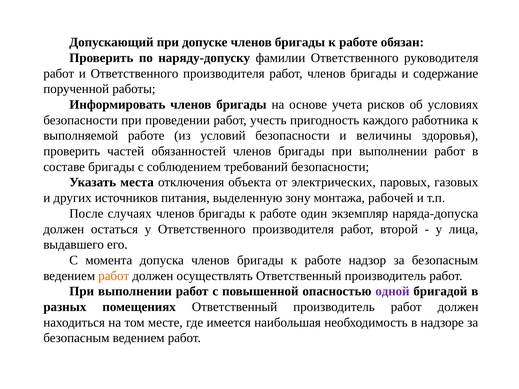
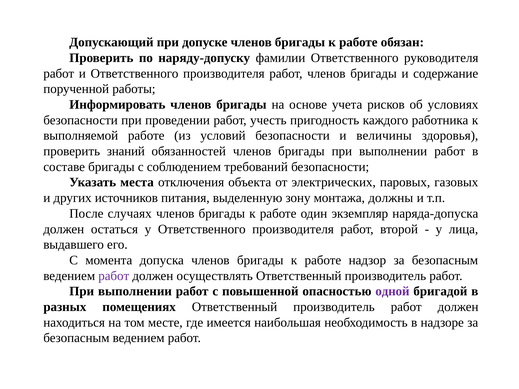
частей: частей -> знаний (126, 151)
рабочей: рабочей -> должны (391, 198)
работ colour: orange -> purple (114, 276)
